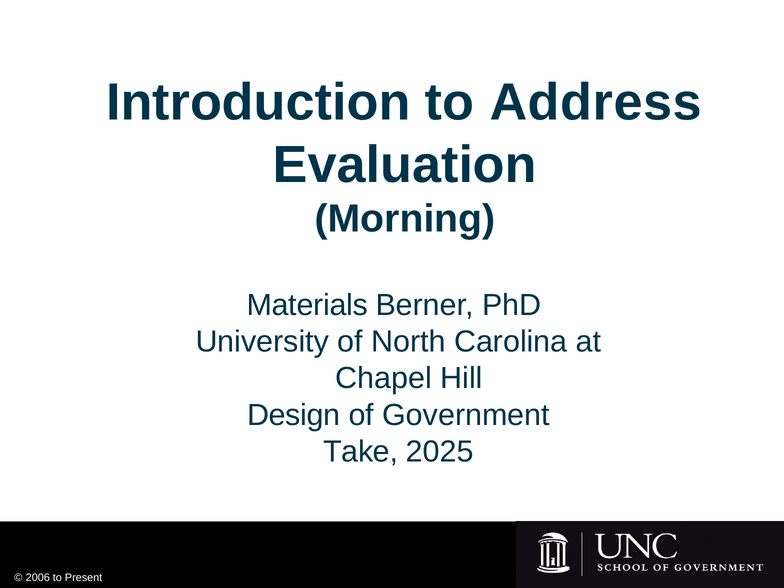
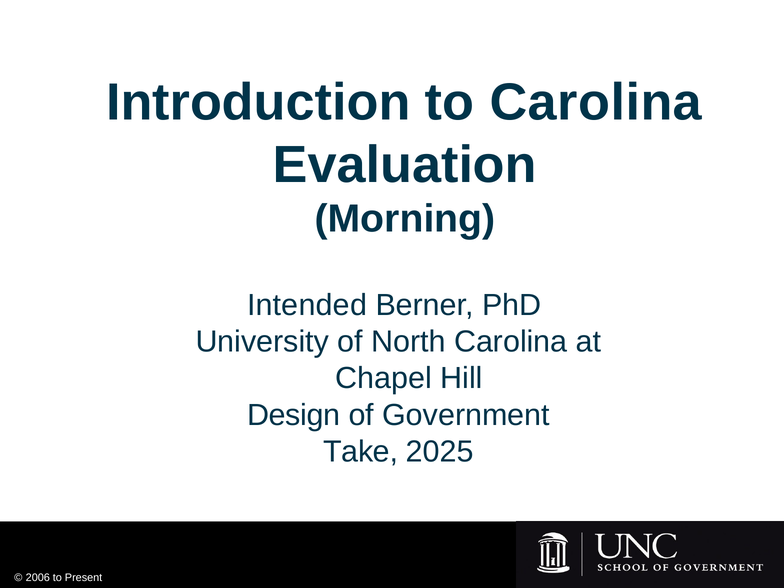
to Address: Address -> Carolina (596, 102)
Materials: Materials -> Intended (307, 305)
